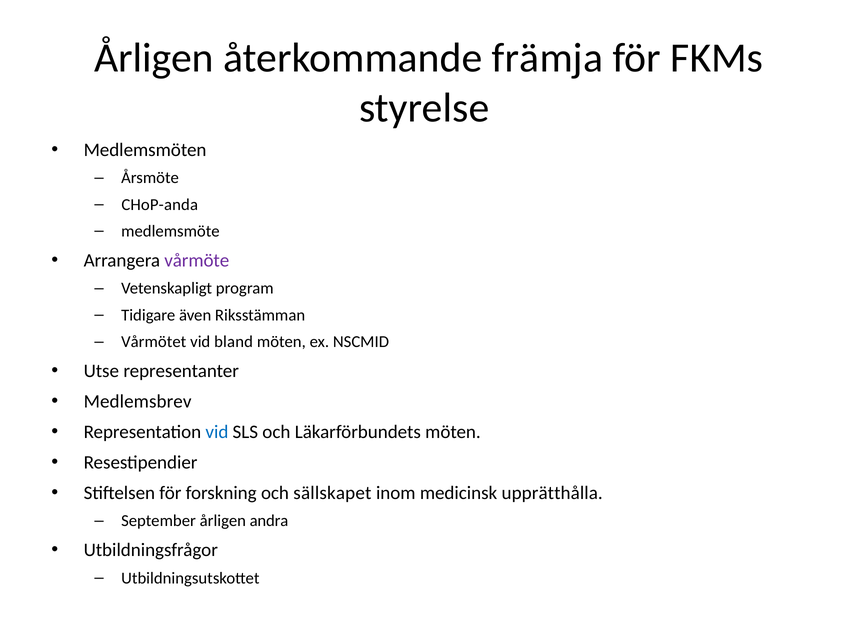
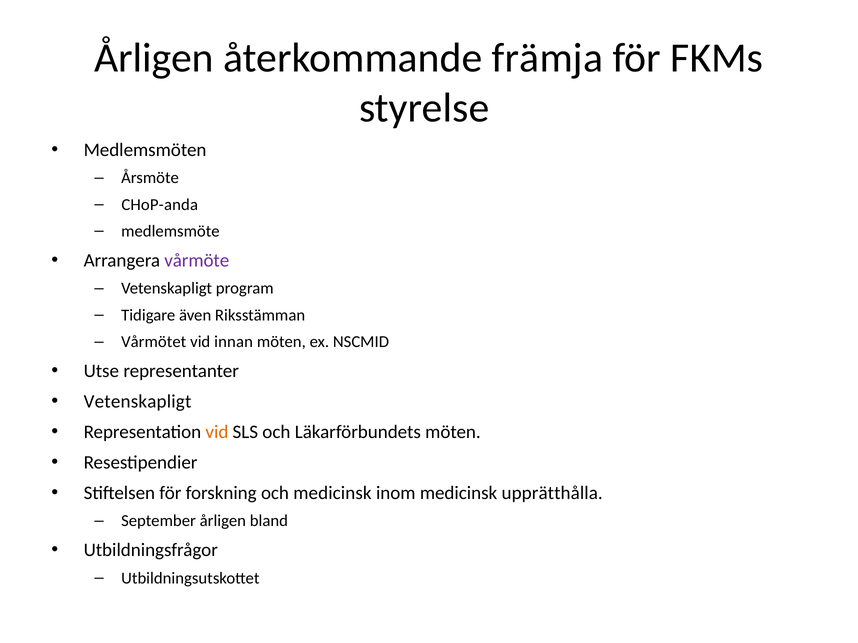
bland: bland -> innan (234, 342)
Medlemsbrev: Medlemsbrev -> Vetenskapligt (138, 402)
vid colour: blue -> orange (217, 432)
och sällskapet: sällskapet -> medicinsk (332, 493)
andra: andra -> bland (269, 521)
